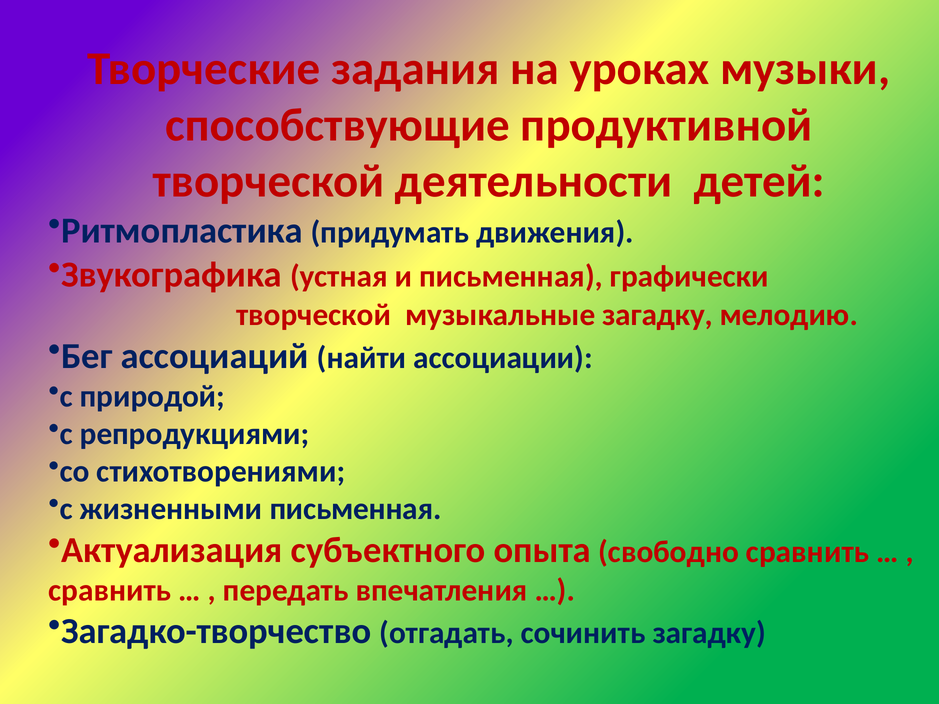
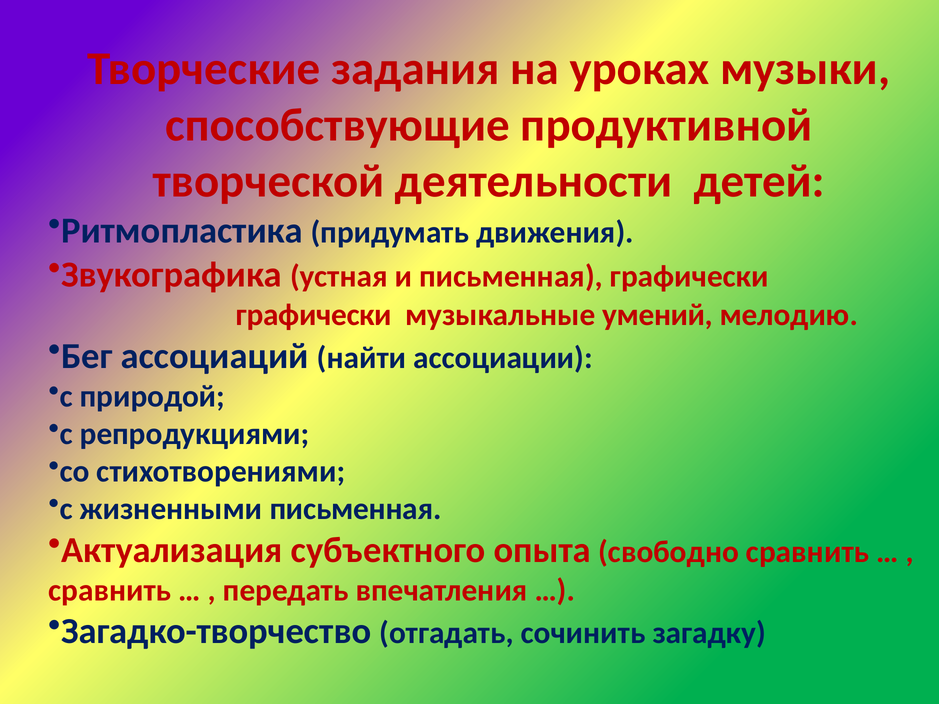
творческой: творческой -> графически (314, 315)
музыкальные загадку: загадку -> умений (658, 315)
